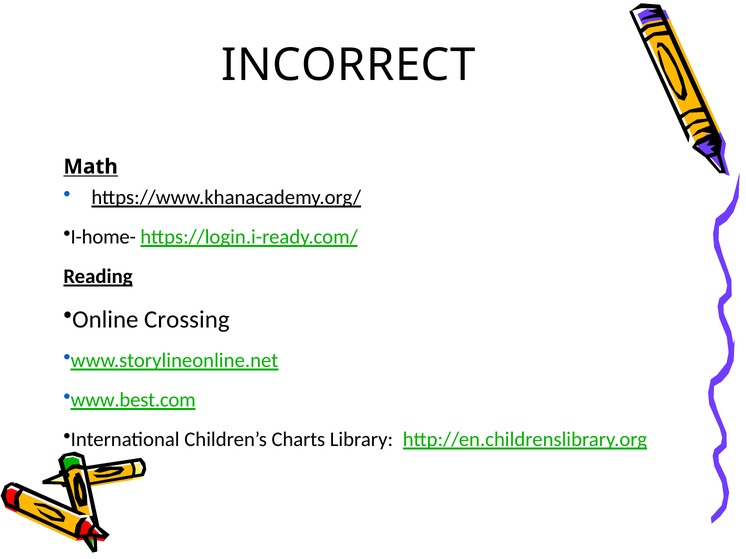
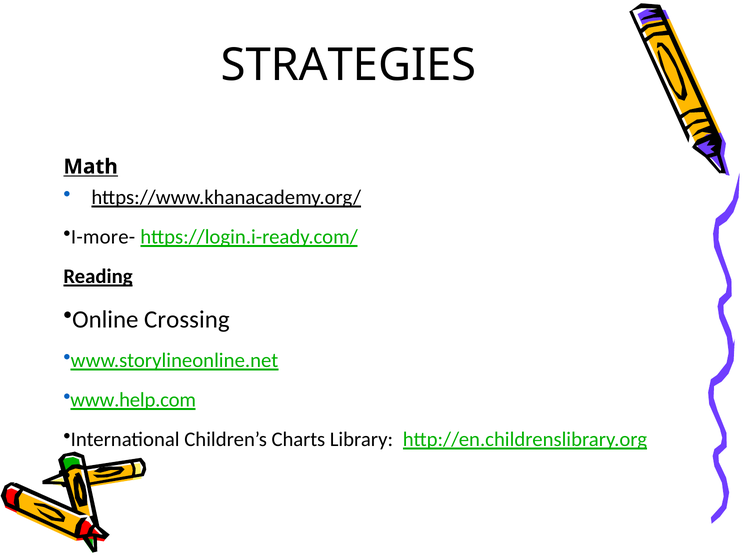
INCORRECT: INCORRECT -> STRATEGIES (349, 65)
I-home-: I-home- -> I-more- (103, 237)
www.best.com: www.best.com -> www.help.com (133, 400)
